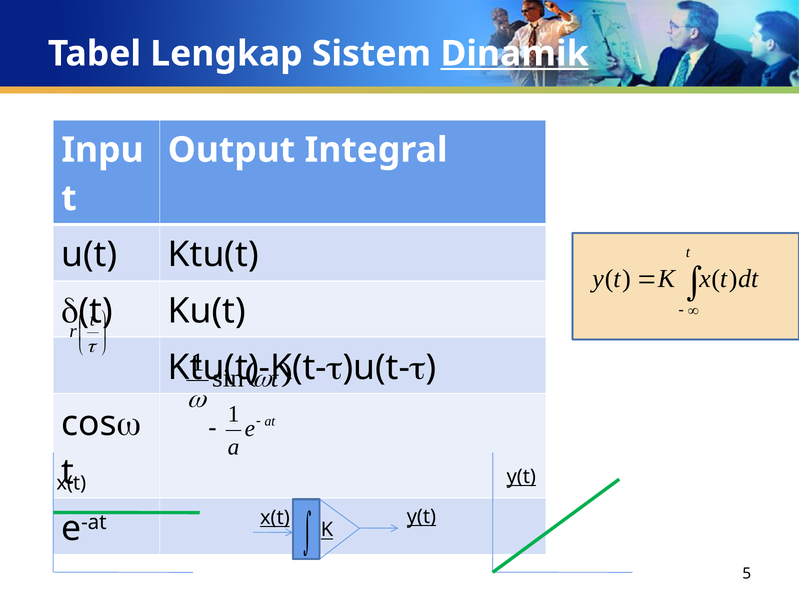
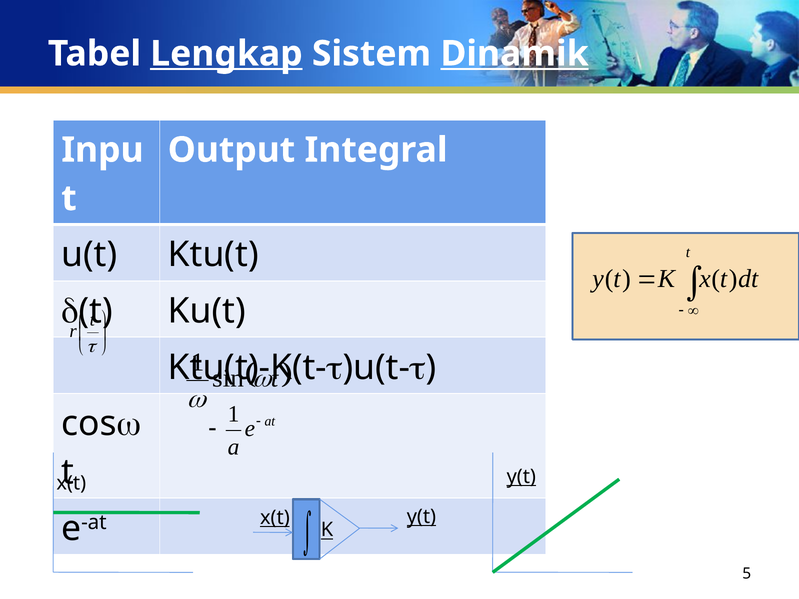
Lengkap underline: none -> present (226, 54)
